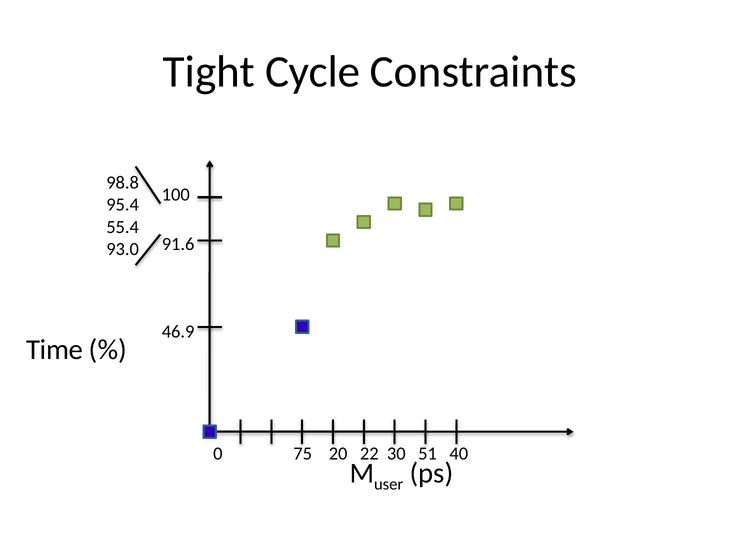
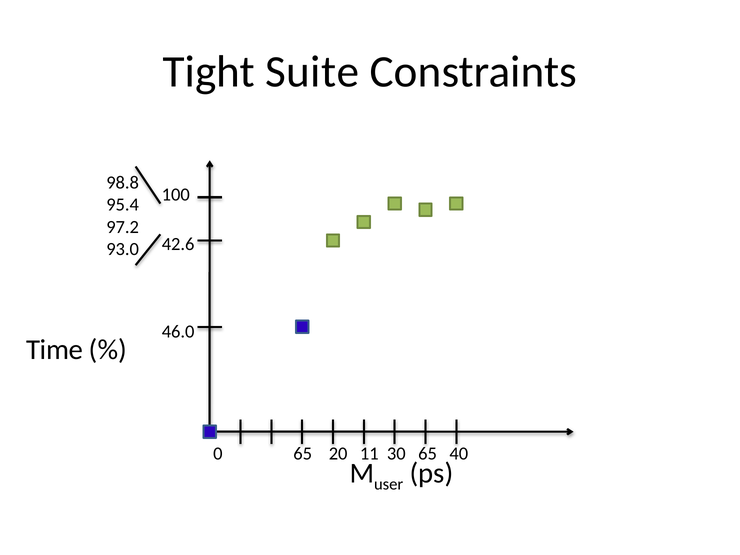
Cycle: Cycle -> Suite (312, 72)
55.4: 55.4 -> 97.2 (123, 227)
91.6: 91.6 -> 42.6 (178, 244)
46.9: 46.9 -> 46.0 (178, 331)
0 75: 75 -> 65 (303, 454)
22: 22 -> 11 (369, 454)
30 51: 51 -> 65 (428, 454)
